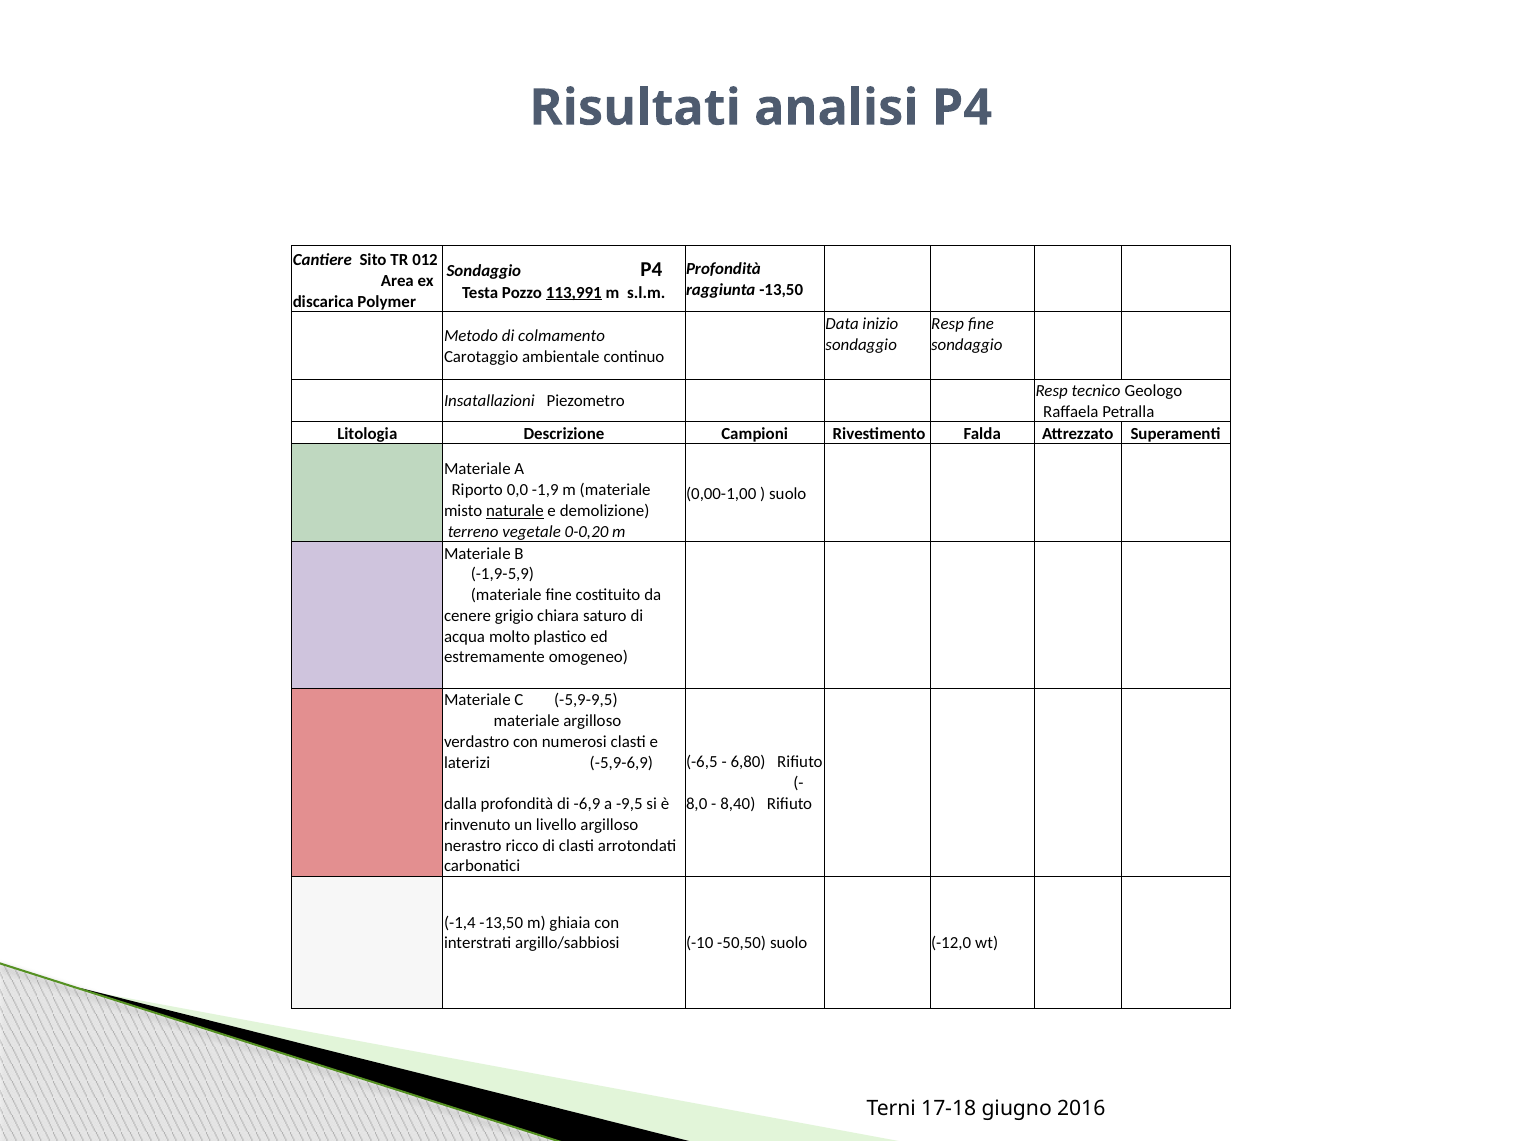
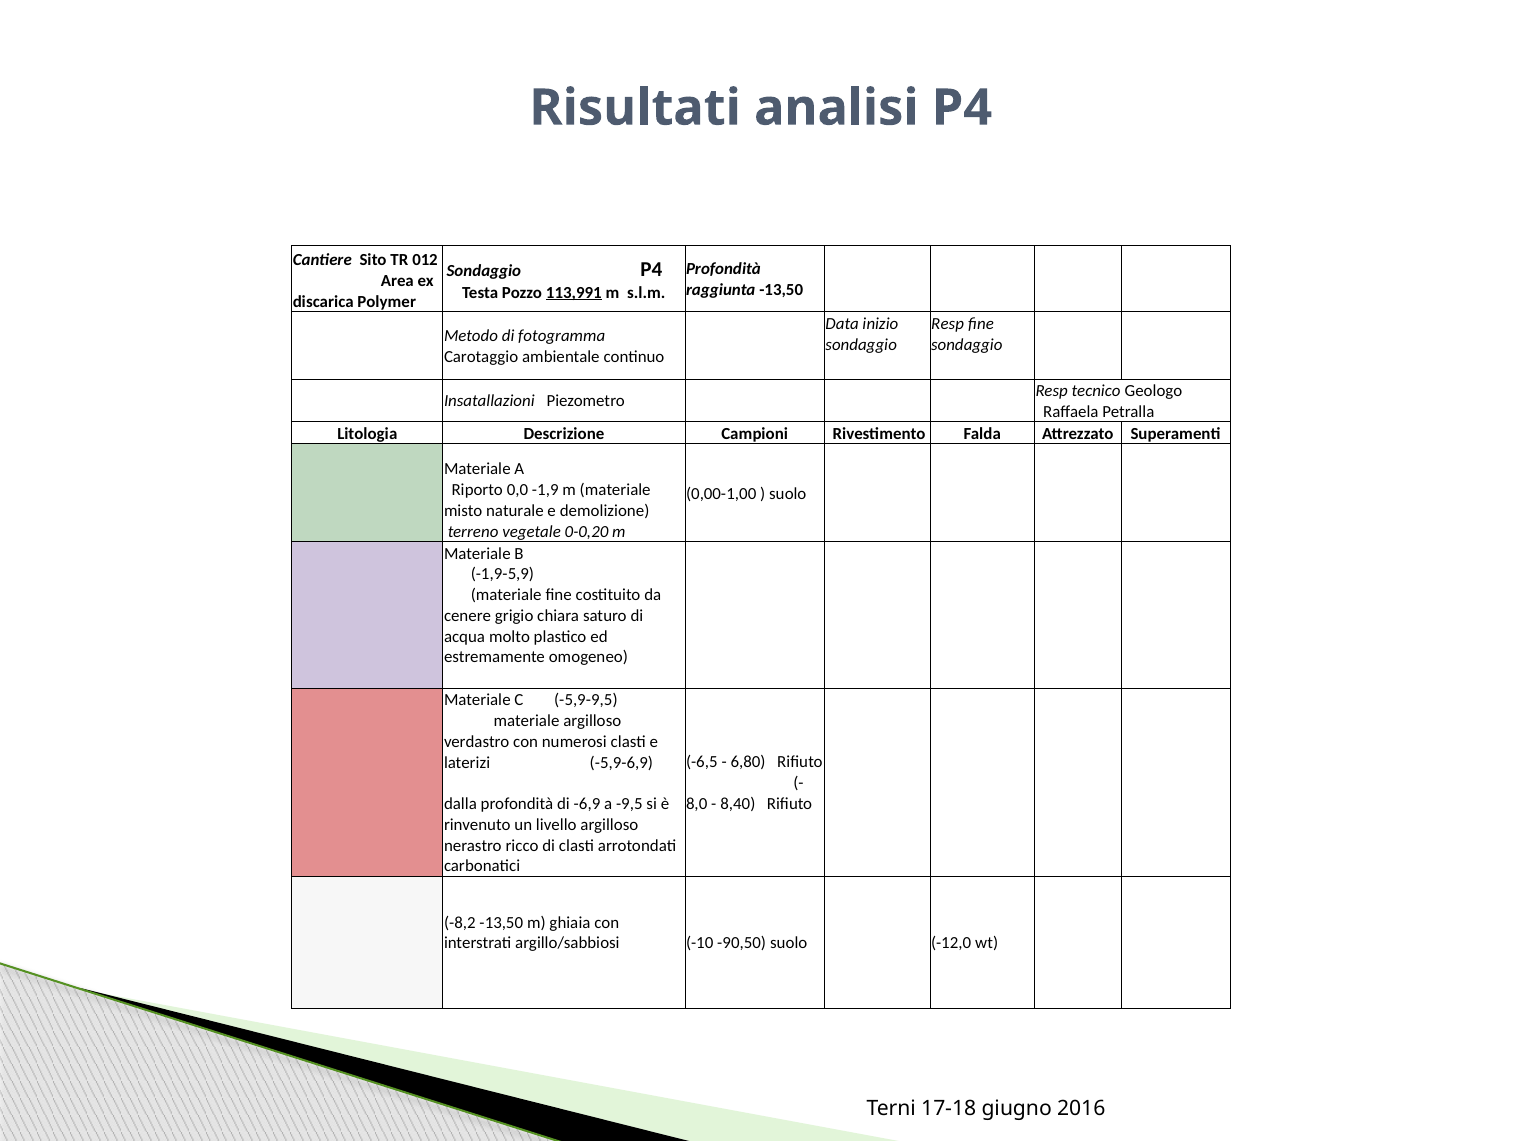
colmamento: colmamento -> fotogramma (562, 336)
naturale underline: present -> none (515, 511)
-1,4: -1,4 -> -8,2 (460, 923)
-50,50: -50,50 -> -90,50 (742, 944)
